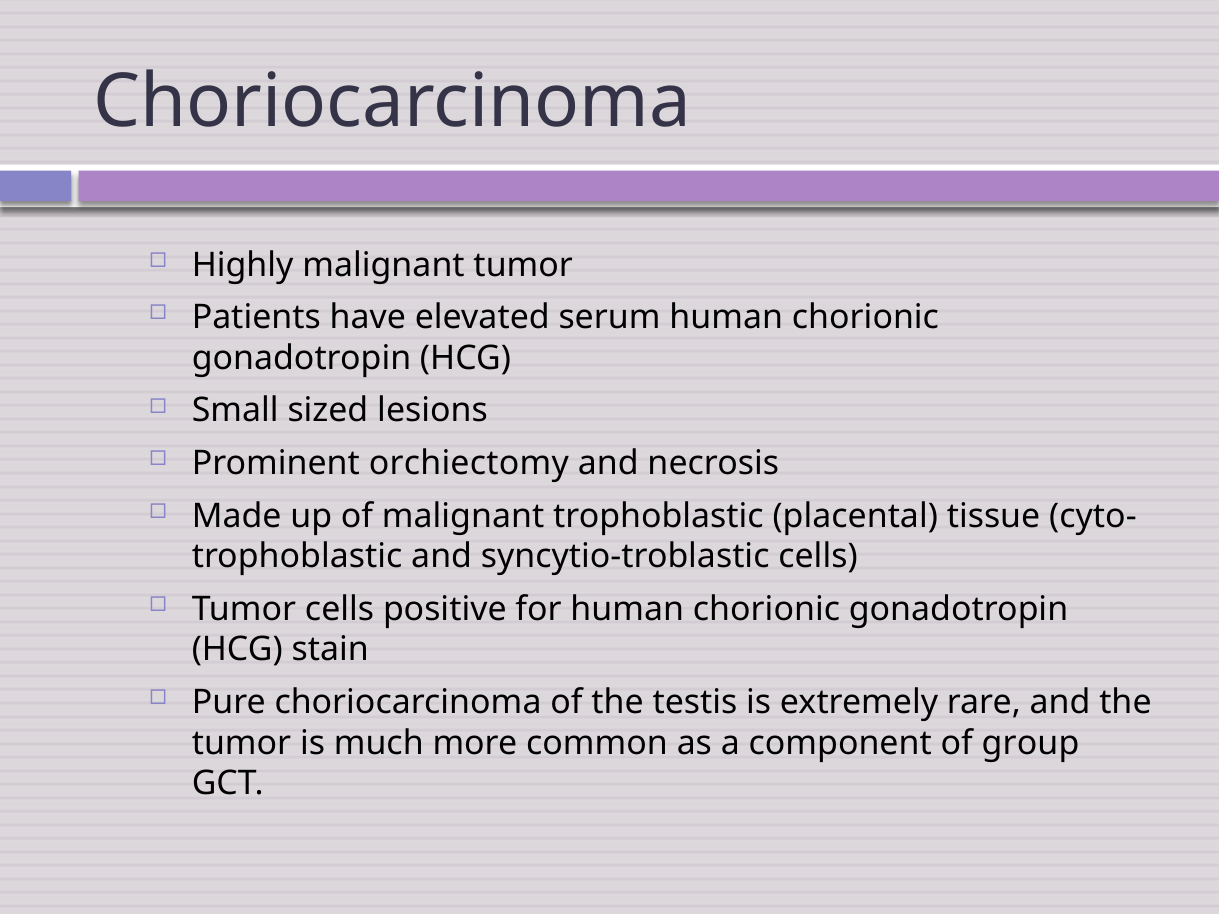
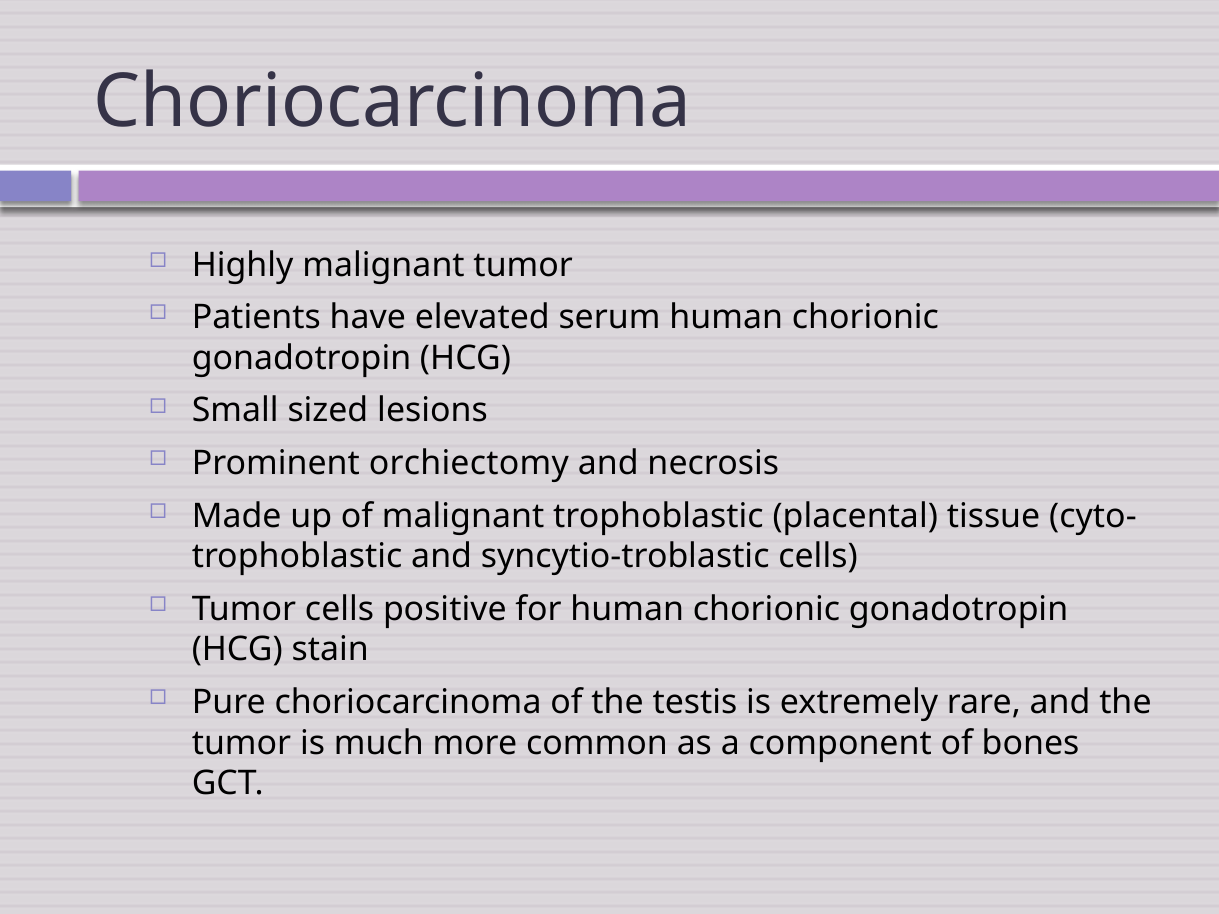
group: group -> bones (1031, 743)
